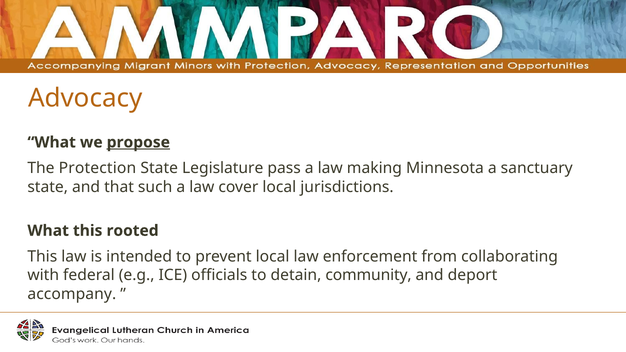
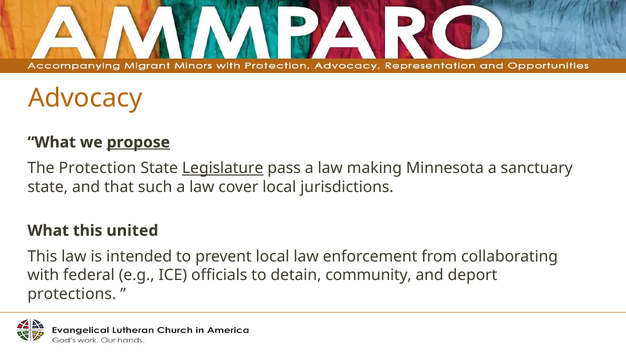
Legislature underline: none -> present (223, 168)
rooted: rooted -> united (132, 231)
accompany: accompany -> protections (72, 294)
